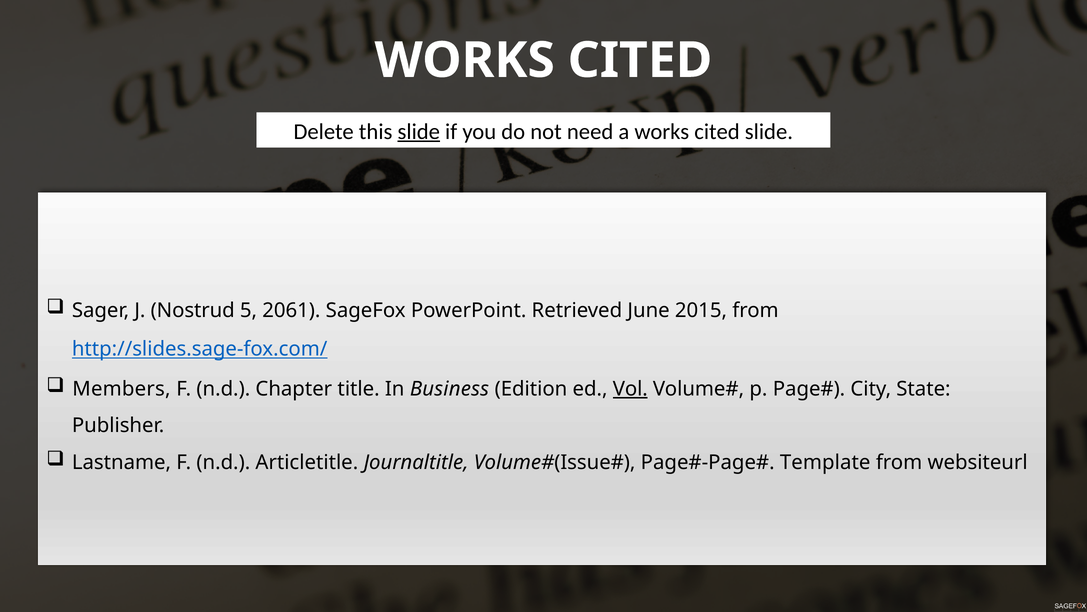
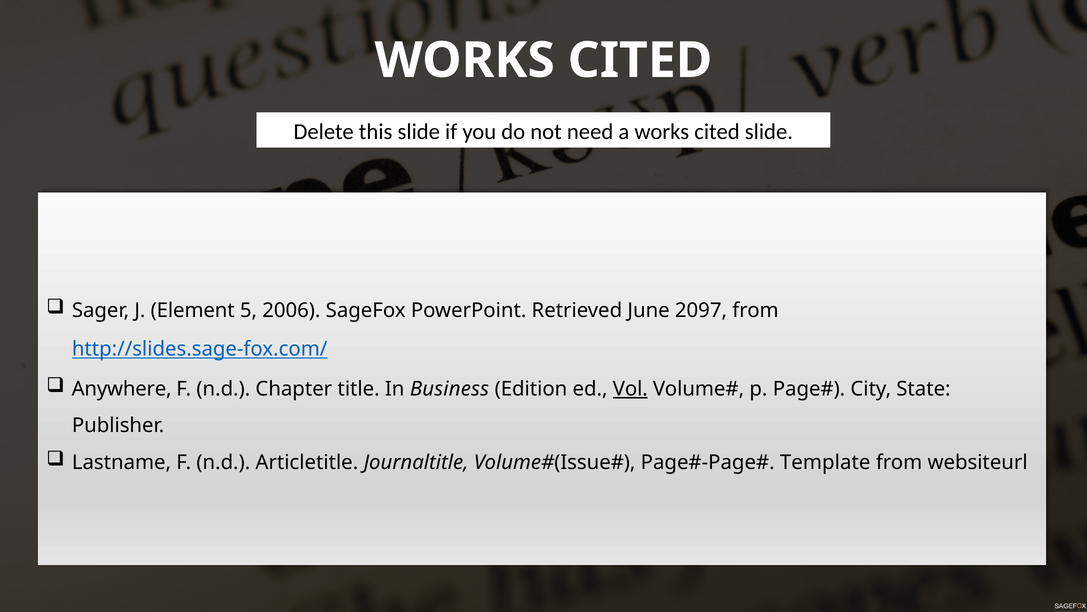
slide underline: present -> none (419, 131)
Nostrud: Nostrud -> Element (193, 310)
2061: 2061 -> 2006 (291, 310)
2015: 2015 -> 2097 (701, 310)
Members: Members -> Anywhere (122, 389)
